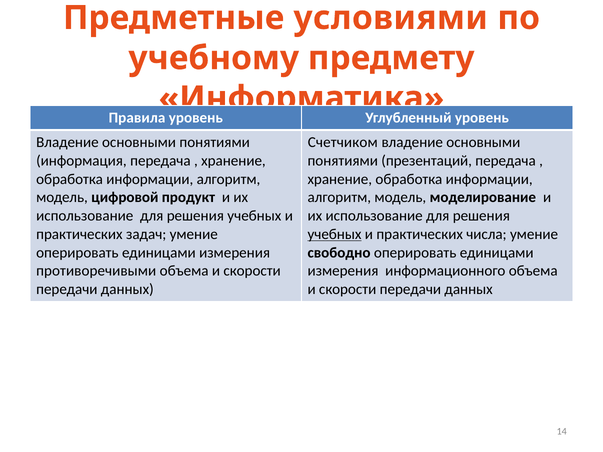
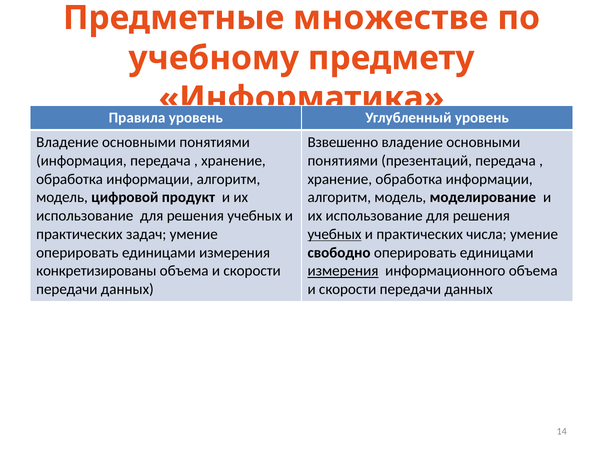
условиями: условиями -> множестве (391, 18)
Счетчиком: Счетчиком -> Взвешенно (343, 142)
противоречивыми: противоречивыми -> конкретизированы (96, 271)
измерения underline: none -> present (343, 271)
